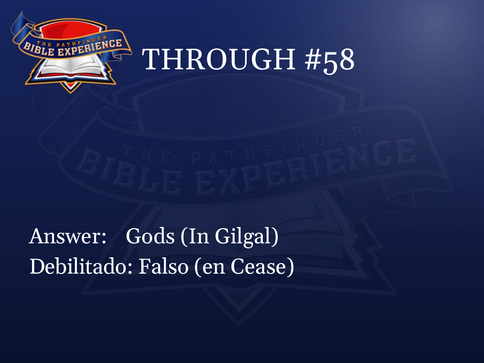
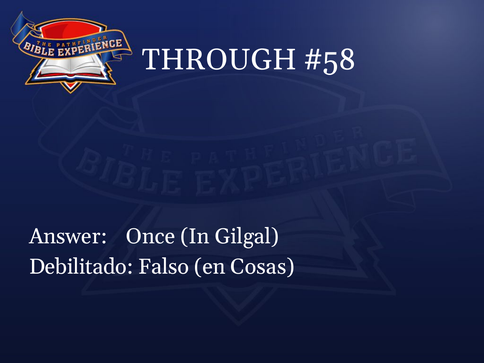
Gods: Gods -> Once (151, 236)
Cease: Cease -> Cosas (263, 267)
